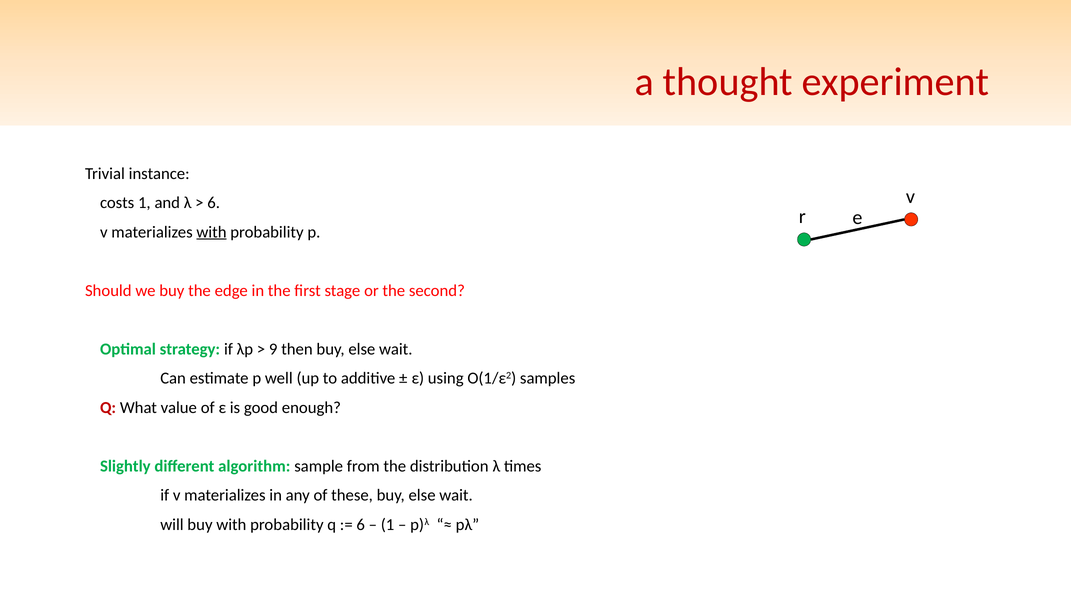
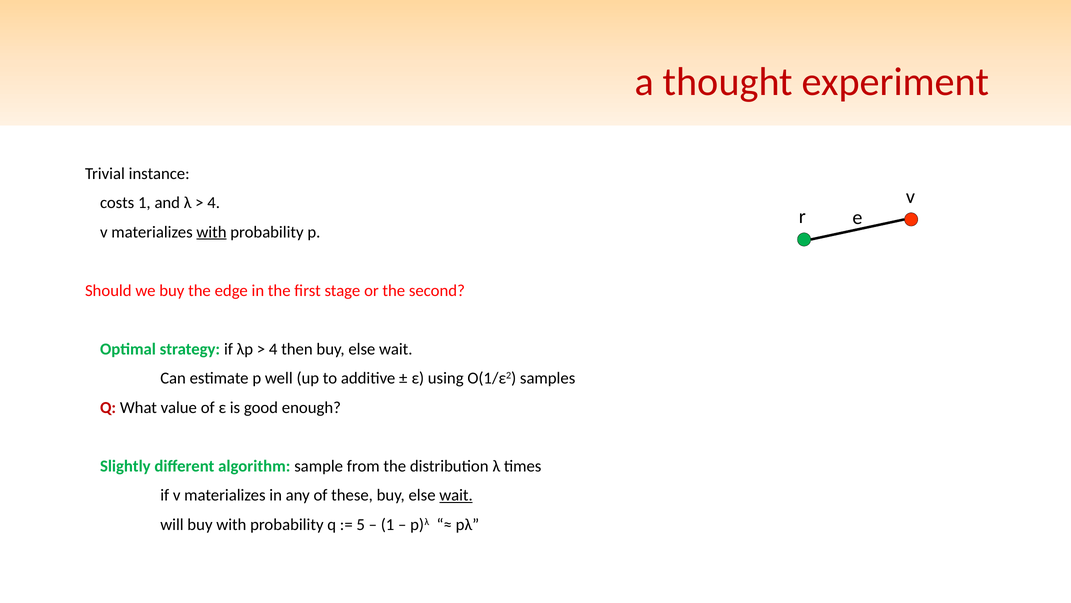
6: 6 -> 4 (214, 203)
9: 9 -> 4 (273, 349)
wait underline: none -> present (456, 495)
6: 6 -> 5 (361, 524)
